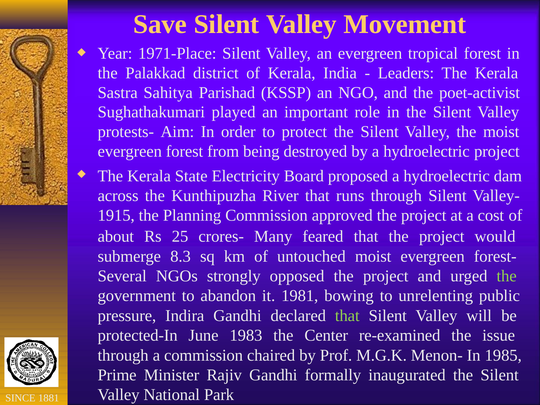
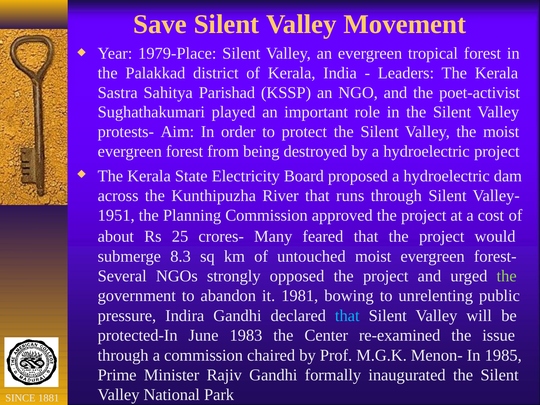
1971-Place: 1971-Place -> 1979-Place (177, 53)
1915: 1915 -> 1951 (116, 216)
that colour: light green -> light blue (347, 316)
